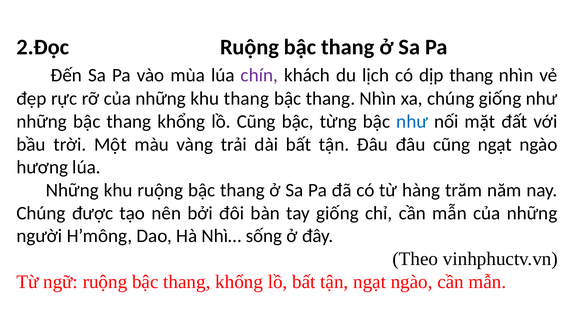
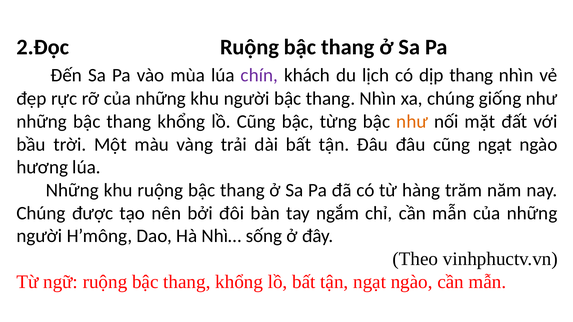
khu thang: thang -> người (247, 99)
như colour: blue -> orange (412, 122)
tay giống: giống -> ngắm (338, 213)
